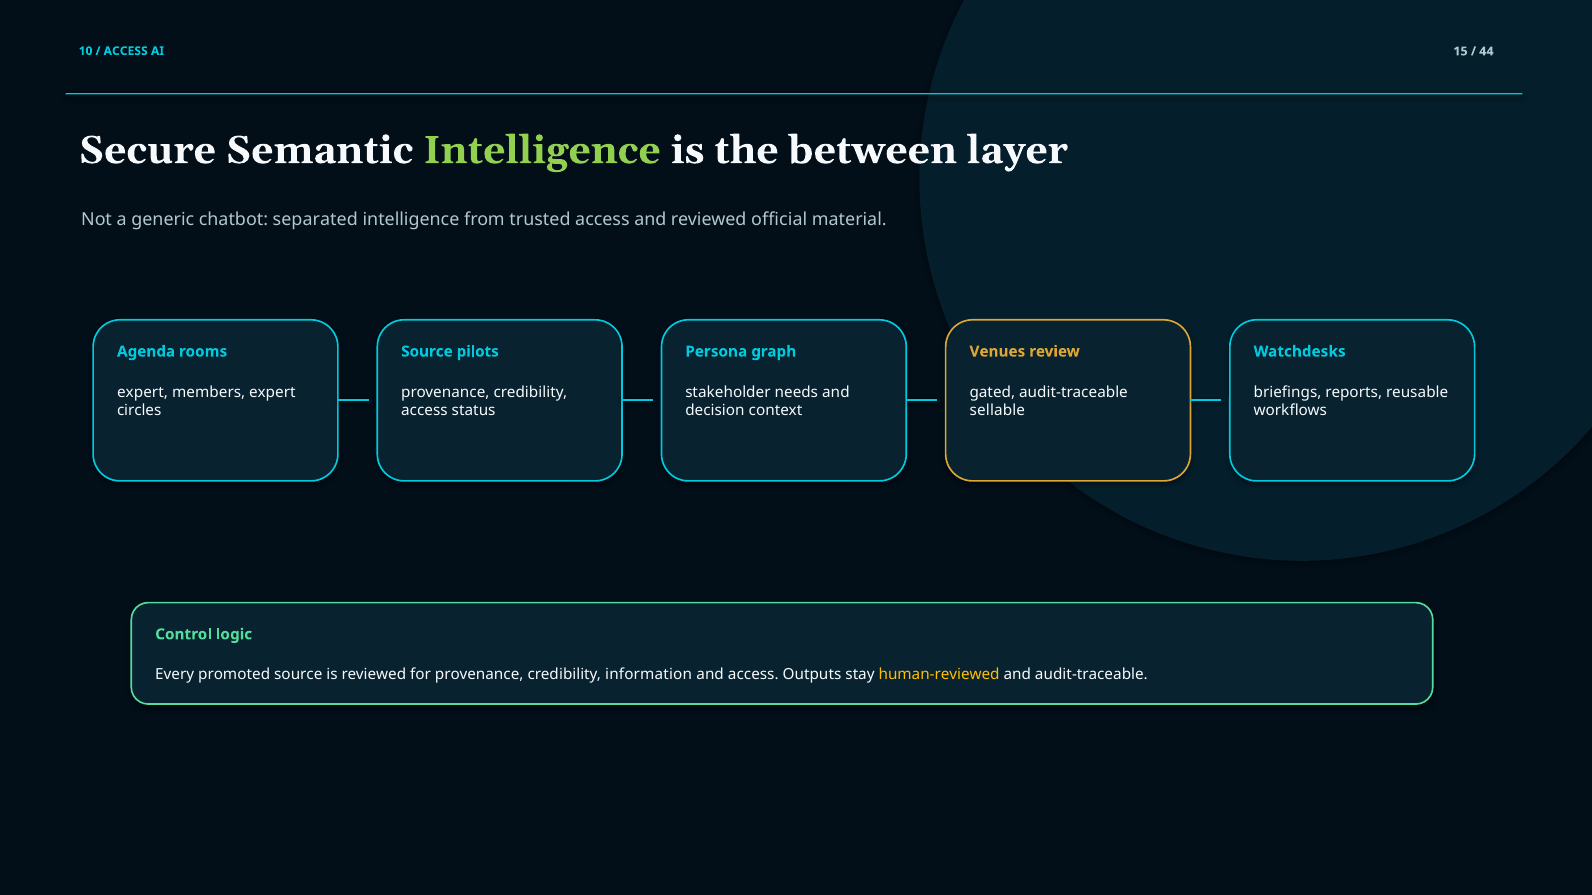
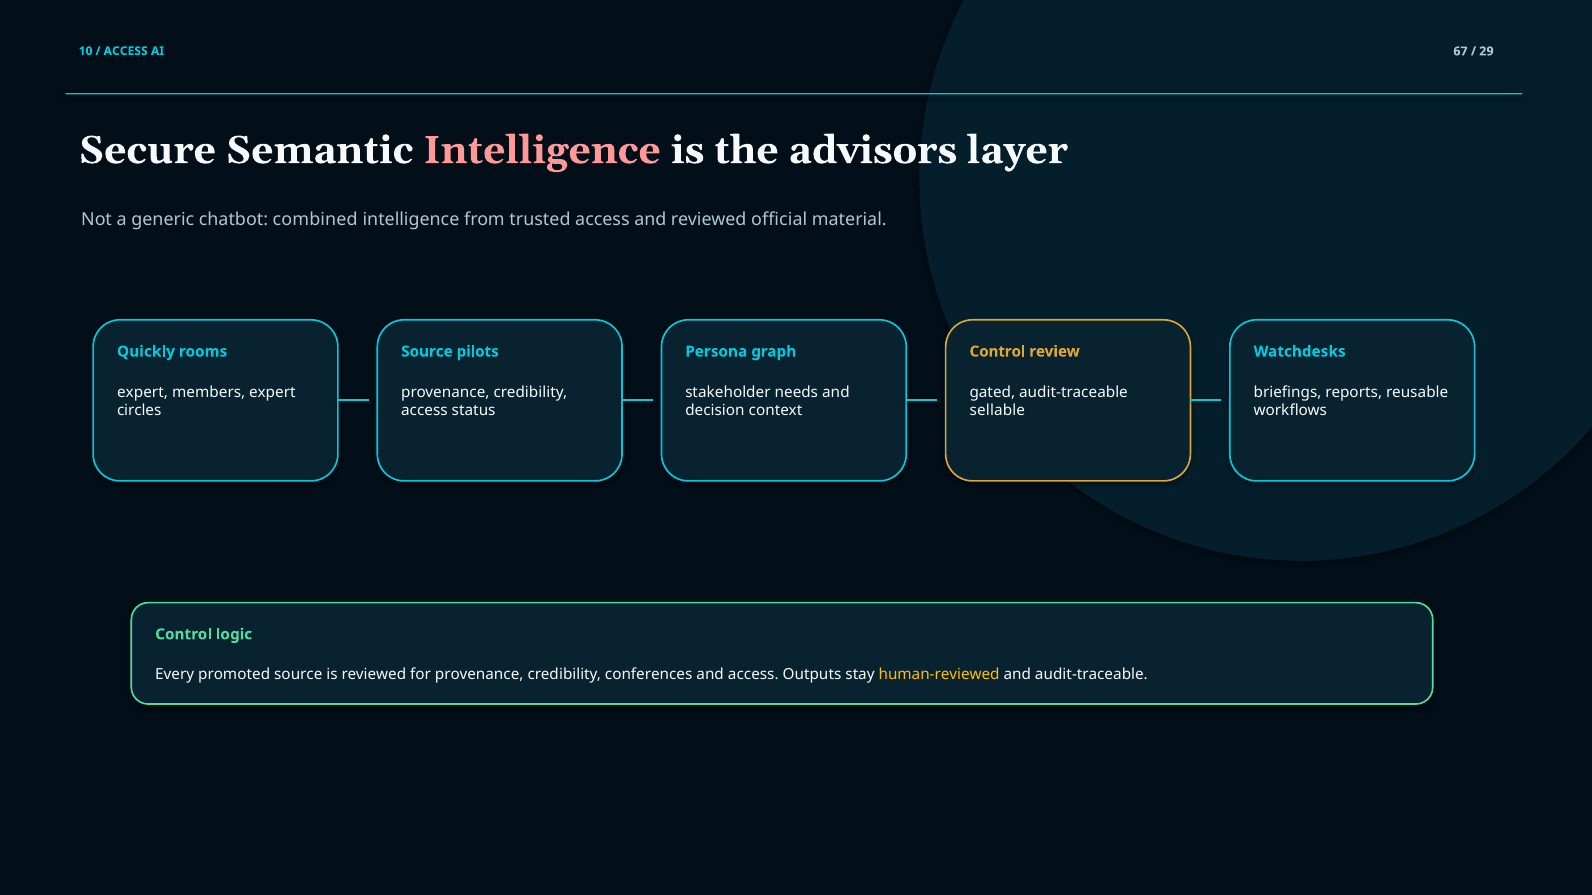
15: 15 -> 67 (1460, 51)
44: 44 -> 29 (1486, 51)
Intelligence colour: light green -> pink (542, 150)
between: between -> advisors (873, 150)
separated: separated -> combined (315, 220)
Agenda: Agenda -> Quickly (146, 352)
Venues: Venues -> Control (997, 352)
information: information -> conferences (649, 675)
